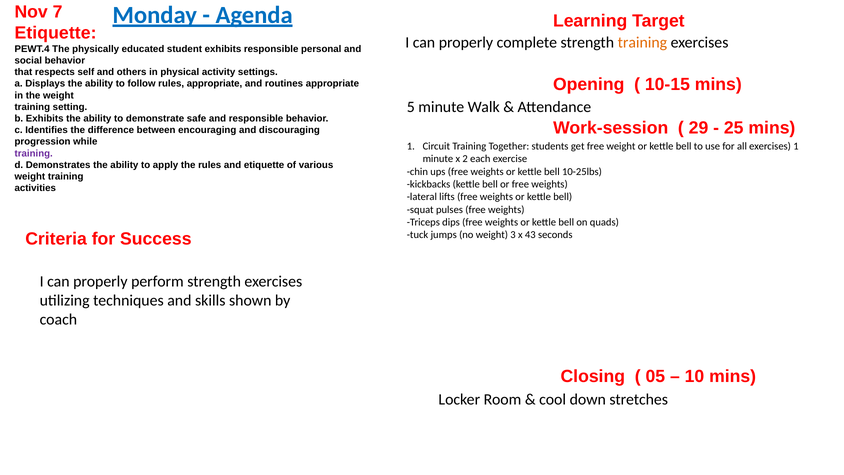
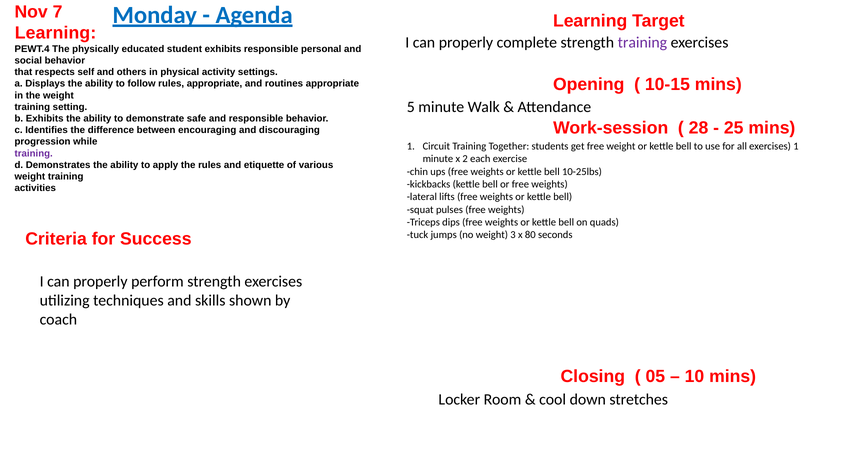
Etiquette: Etiquette -> Learning (56, 33)
training colour: orange -> purple (642, 43)
29: 29 -> 28 (698, 128)
43: 43 -> 80 (530, 235)
